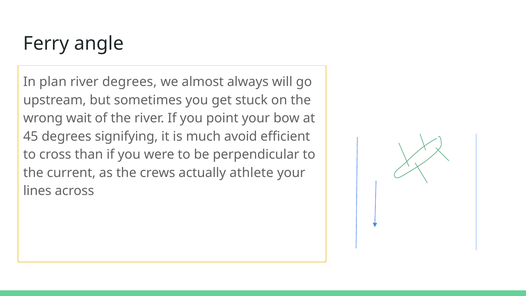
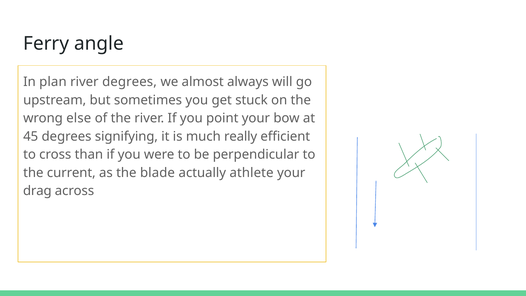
wait: wait -> else (79, 118)
avoid: avoid -> really (241, 136)
crews: crews -> blade (157, 173)
lines: lines -> drag (37, 191)
